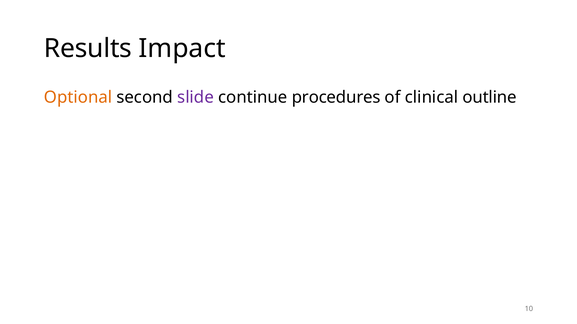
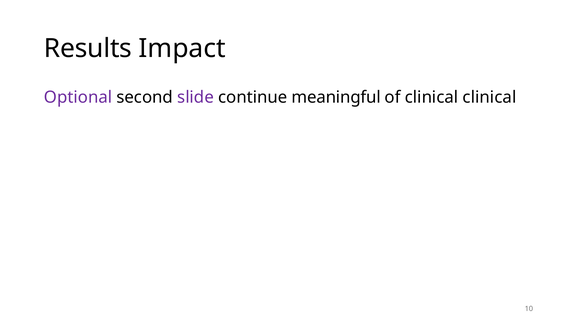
Optional colour: orange -> purple (78, 98)
procedures: procedures -> meaningful (336, 98)
clinical outline: outline -> clinical (489, 98)
